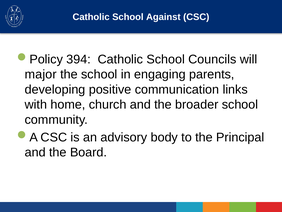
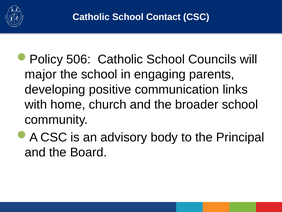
Against: Against -> Contact (163, 17)
394: 394 -> 506 (79, 59)
